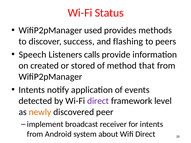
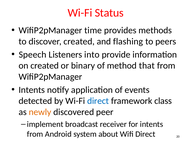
used: used -> time (93, 30)
discover success: success -> created (79, 42)
calls: calls -> into (92, 55)
stored: stored -> binary (83, 66)
direct colour: purple -> blue (98, 101)
level: level -> class (163, 101)
